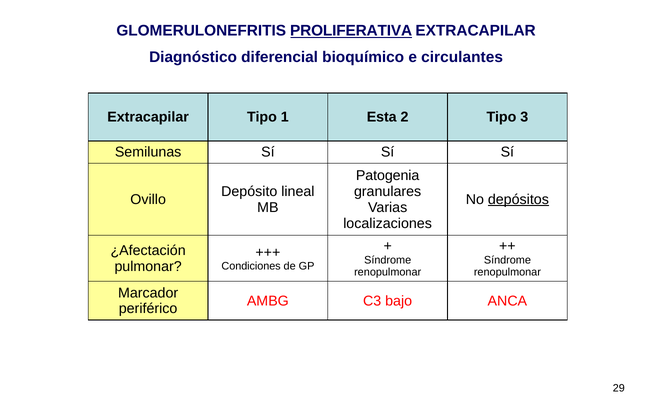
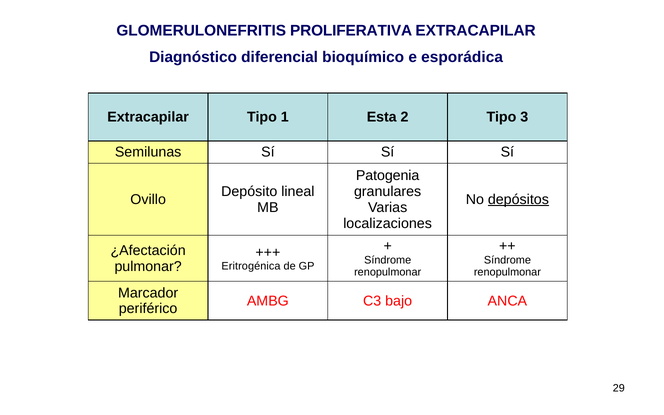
PROLIFERATIVA underline: present -> none (351, 31)
circulantes: circulantes -> esporádica (462, 57)
Condiciones: Condiciones -> Eritrogénica (251, 266)
